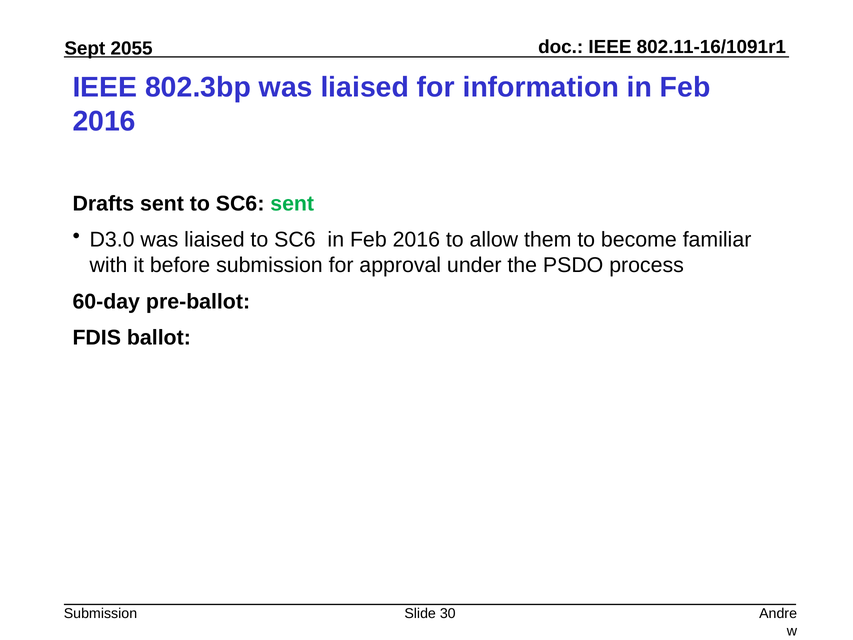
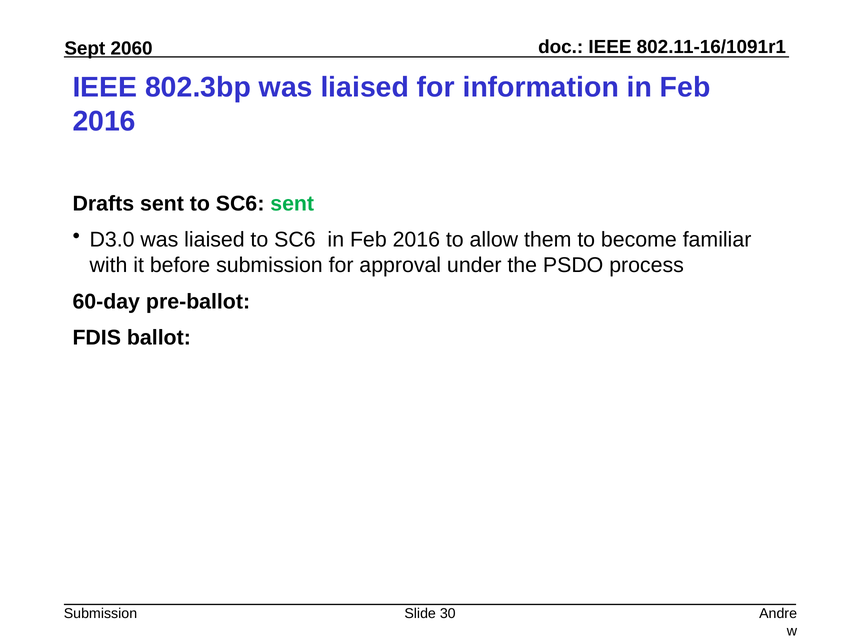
2055: 2055 -> 2060 (132, 48)
